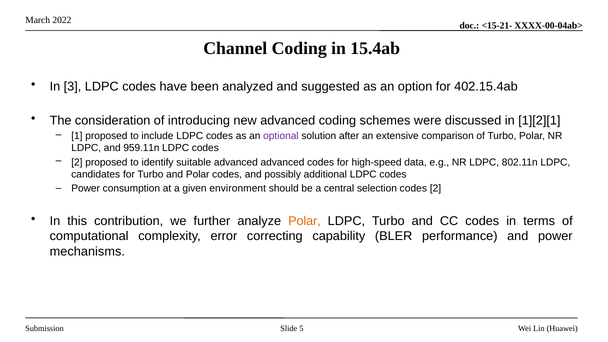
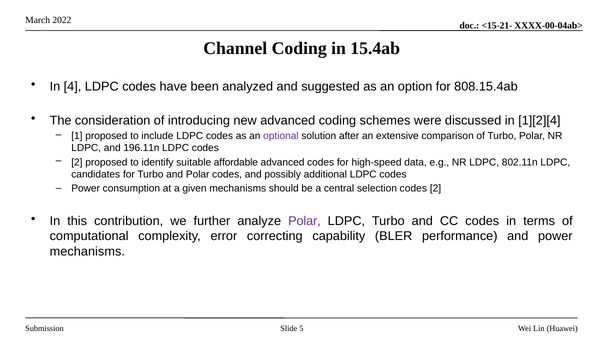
3: 3 -> 4 (73, 87)
402.15.4ab: 402.15.4ab -> 808.15.4ab (486, 87)
1][2][1: 1][2][1 -> 1][2][4 (539, 120)
959.11n: 959.11n -> 196.11n (141, 148)
suitable advanced: advanced -> affordable (236, 162)
given environment: environment -> mechanisms (238, 189)
Polar colour: orange -> purple (304, 221)
